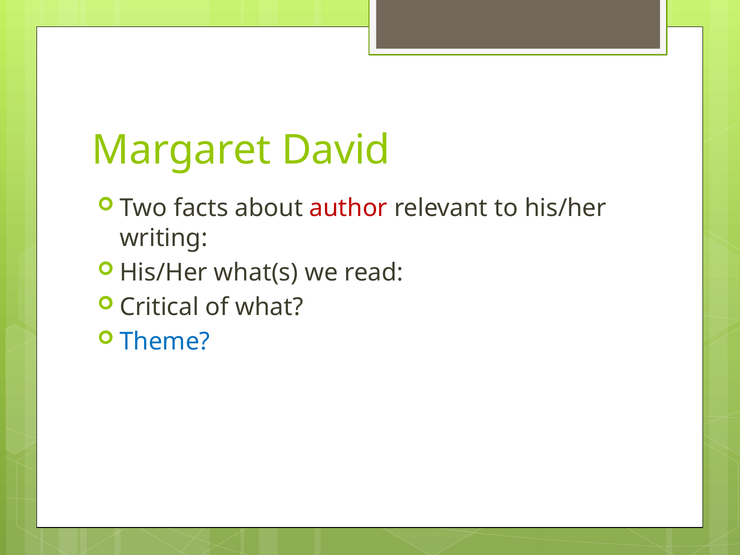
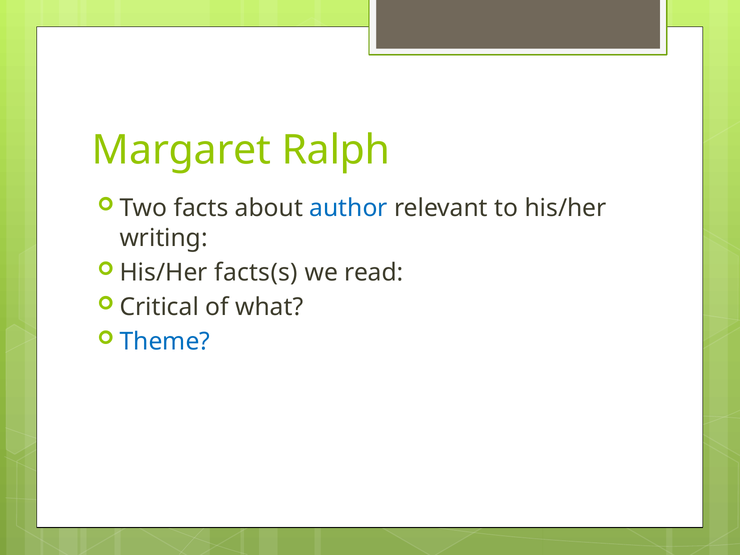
David: David -> Ralph (336, 150)
author colour: red -> blue (348, 208)
what(s: what(s -> facts(s (256, 272)
